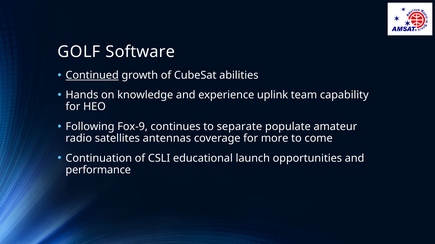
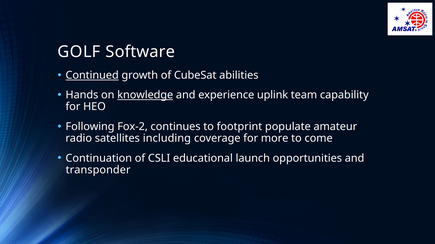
knowledge underline: none -> present (145, 95)
Fox-9: Fox-9 -> Fox-2 (133, 127)
separate: separate -> footprint (239, 127)
antennas: antennas -> including (167, 139)
performance: performance -> transponder (98, 170)
